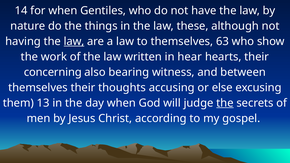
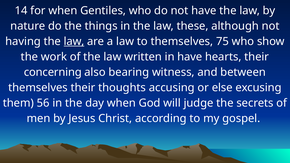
63: 63 -> 75 (222, 41)
in hear: hear -> have (190, 57)
13: 13 -> 56 (43, 103)
the underline: present -> none (225, 103)
